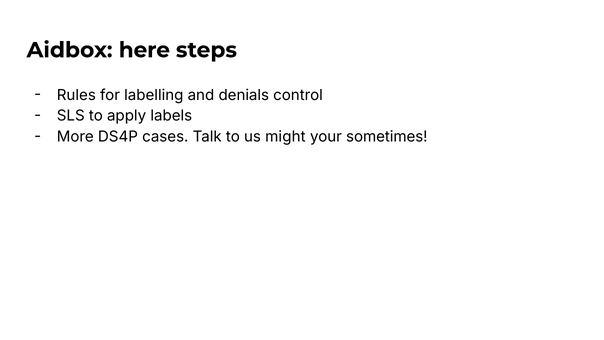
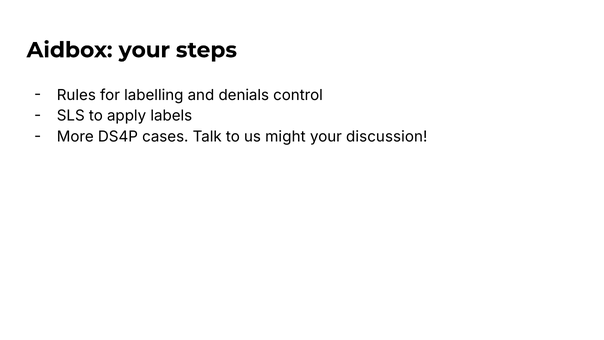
Aidbox here: here -> your (144, 50)
sometimes: sometimes -> discussion (387, 137)
